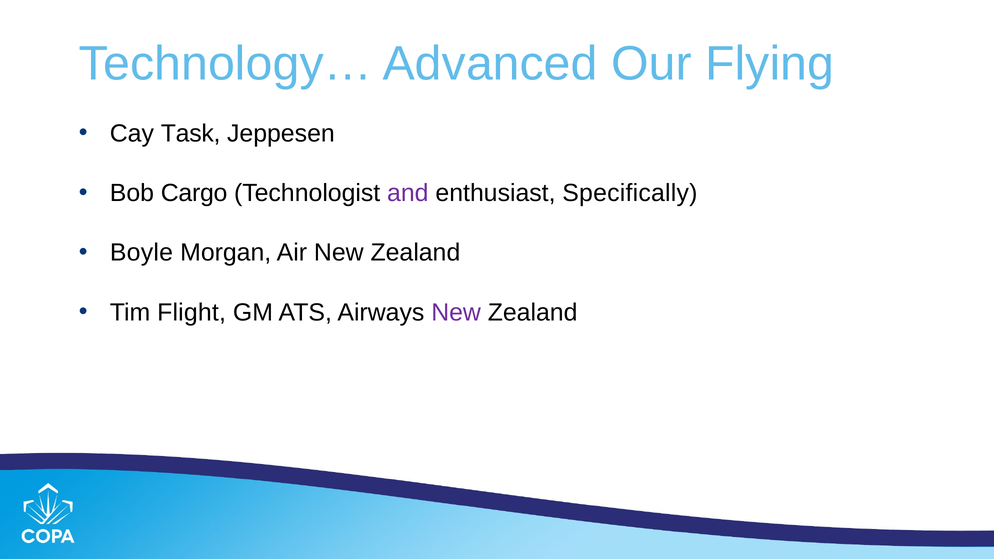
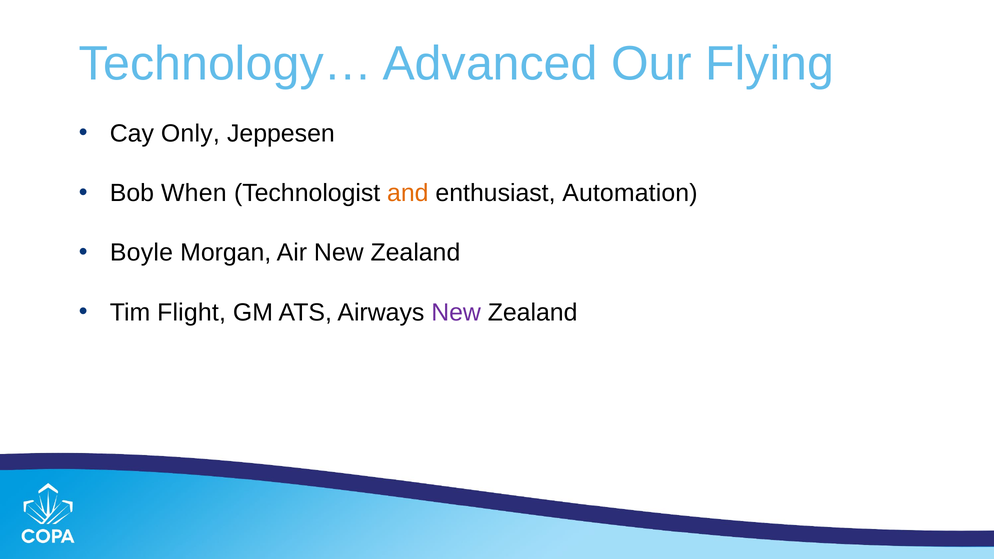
Task: Task -> Only (190, 134)
Cargo: Cargo -> When (194, 193)
and colour: purple -> orange (408, 193)
Specifically: Specifically -> Automation (630, 193)
